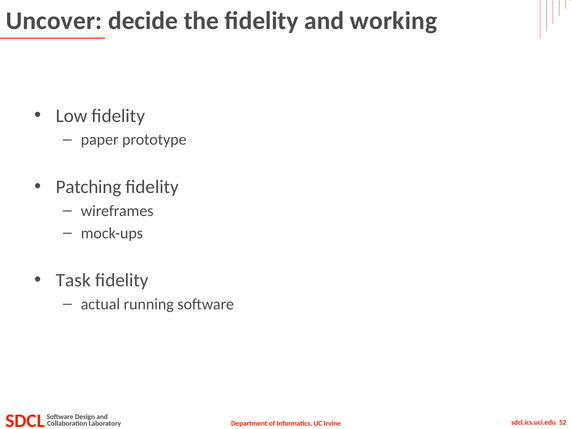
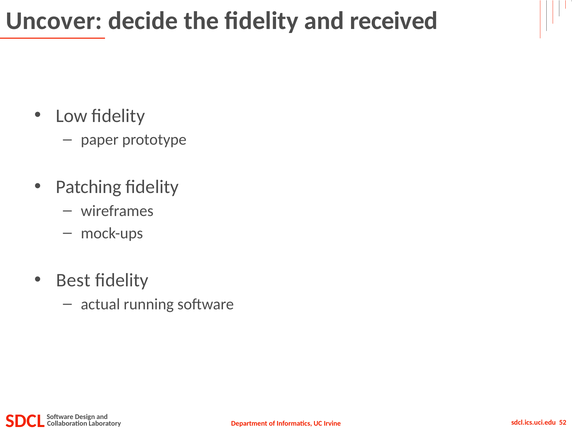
working: working -> received (394, 21)
Task: Task -> Best (73, 280)
